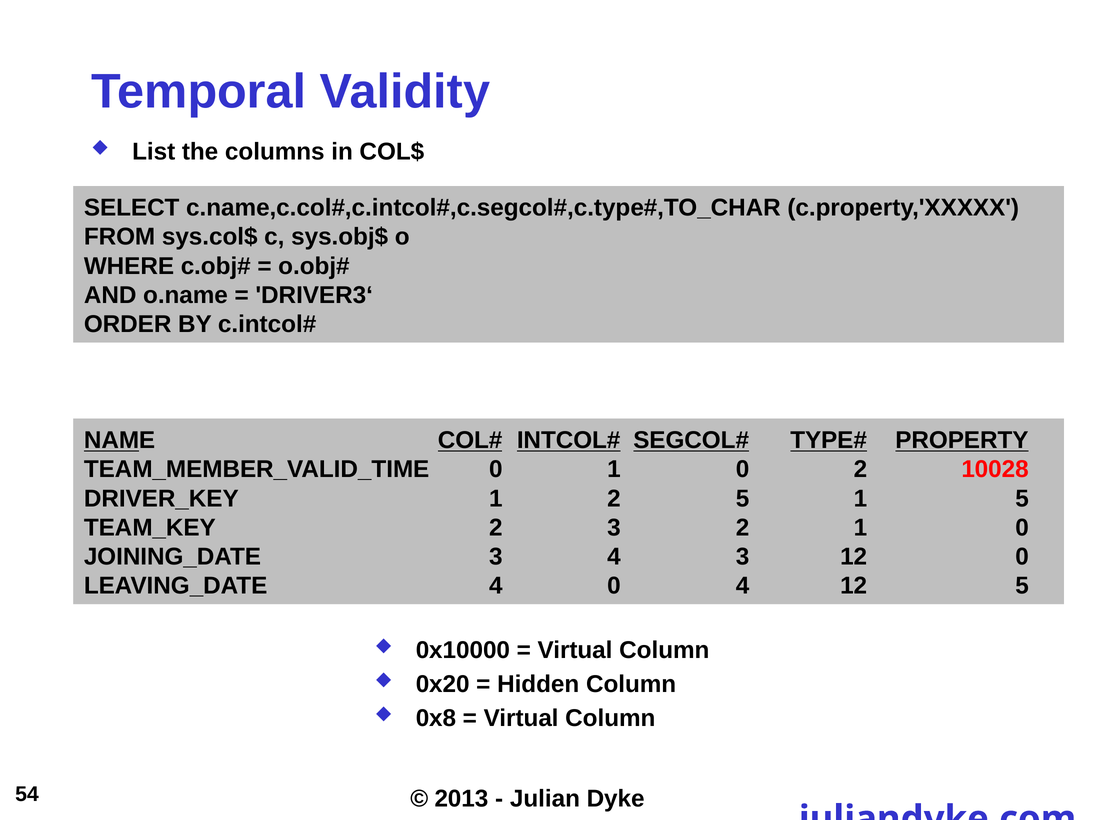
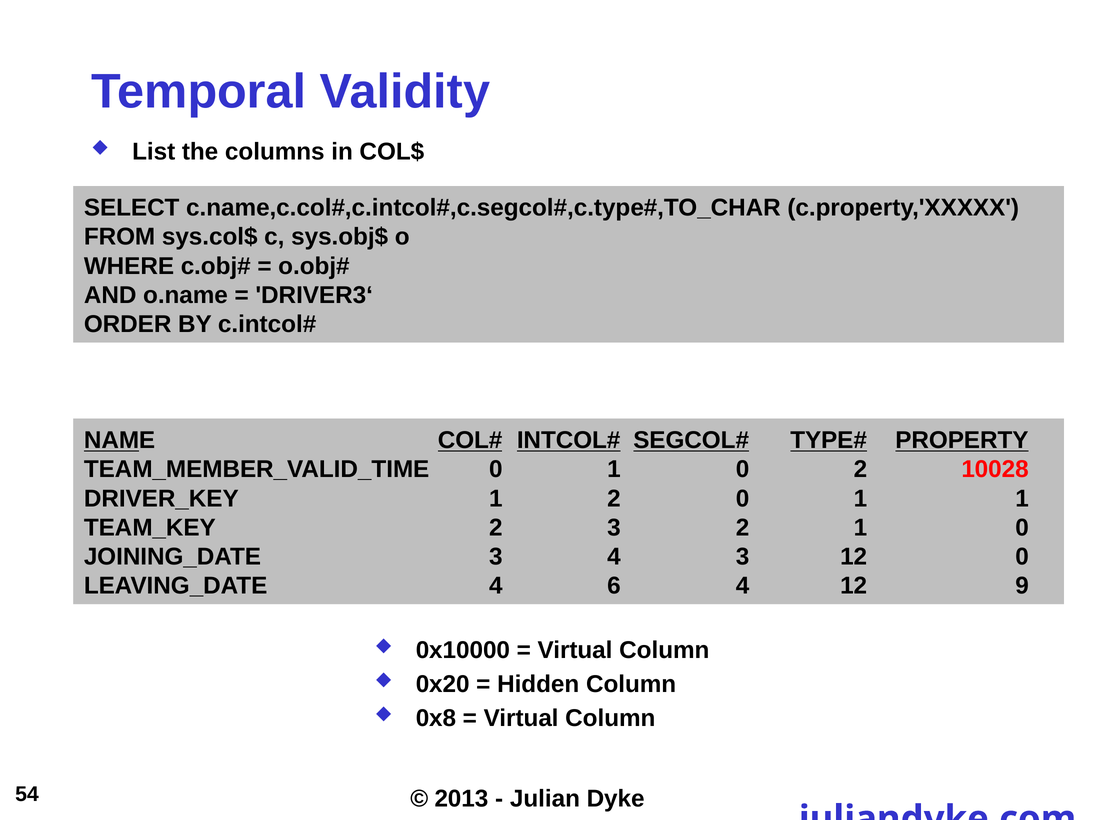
2 5: 5 -> 0 (743, 499)
1 5: 5 -> 1 (1022, 499)
4 0: 0 -> 6 (614, 586)
12 5: 5 -> 9 (1022, 586)
